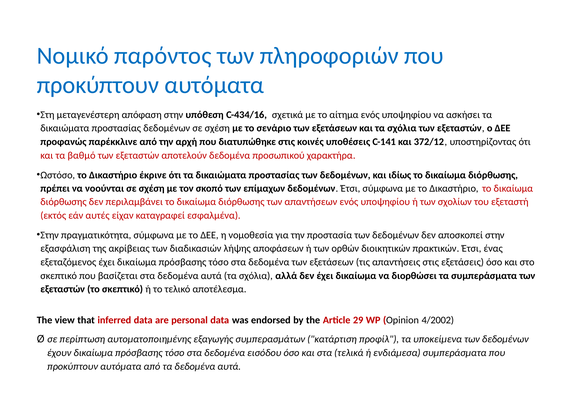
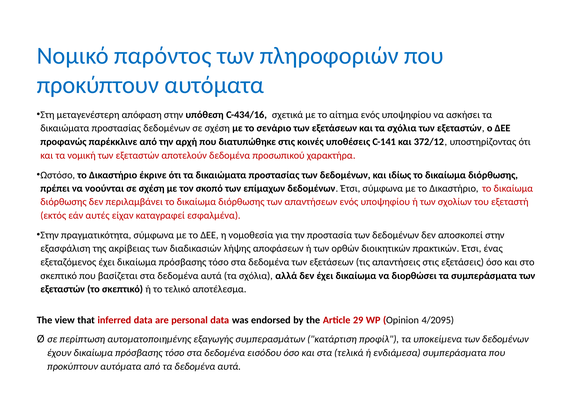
βαθμό: βαθμό -> νομική (82, 155)
4/2002: 4/2002 -> 4/2095 (438, 320)
